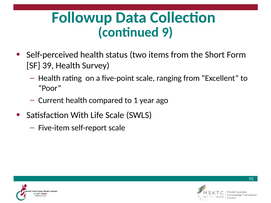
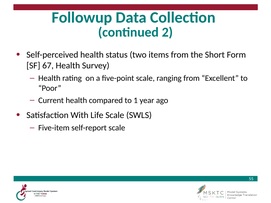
9: 9 -> 2 (167, 32)
39: 39 -> 67 (48, 66)
